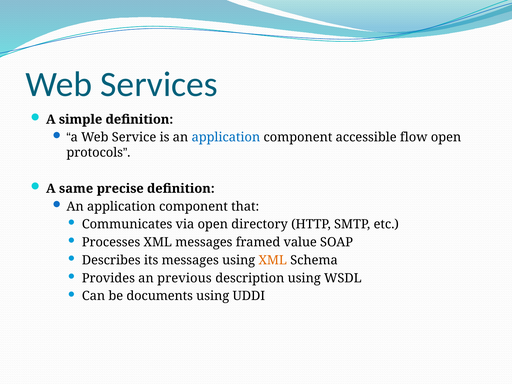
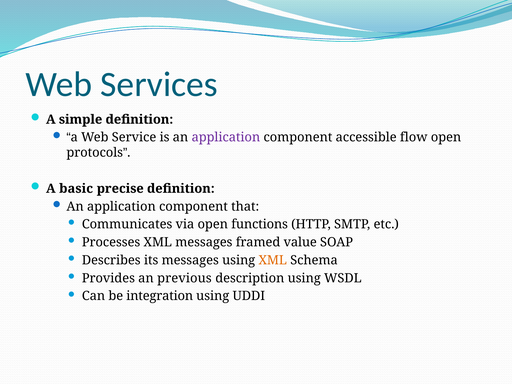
application colour: blue -> purple (226, 137)
same: same -> basic (76, 189)
directory: directory -> functions (260, 224)
documents: documents -> integration (160, 296)
